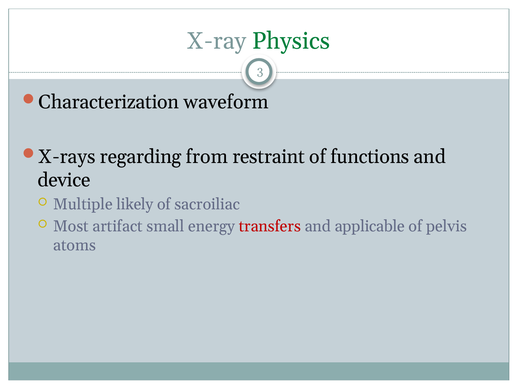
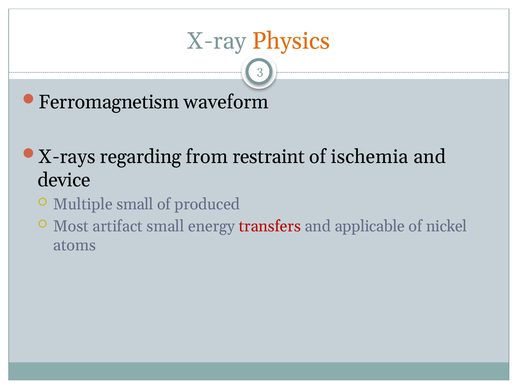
Physics colour: green -> orange (291, 41)
Characterization: Characterization -> Ferromagnetism (109, 102)
functions: functions -> ischemia (370, 157)
Multiple likely: likely -> small (135, 204)
sacroiliac: sacroiliac -> produced (207, 204)
pelvis: pelvis -> nickel (447, 226)
